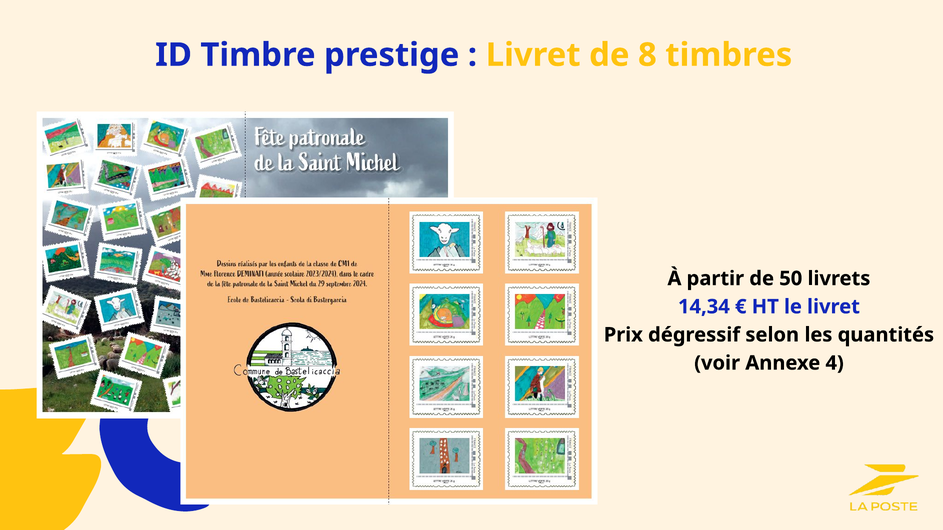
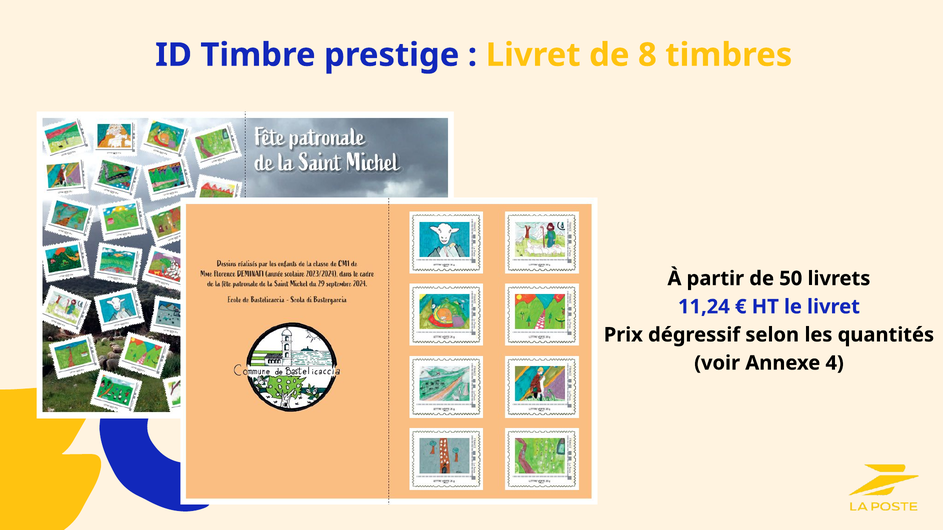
14,34: 14,34 -> 11,24 (704, 307)
